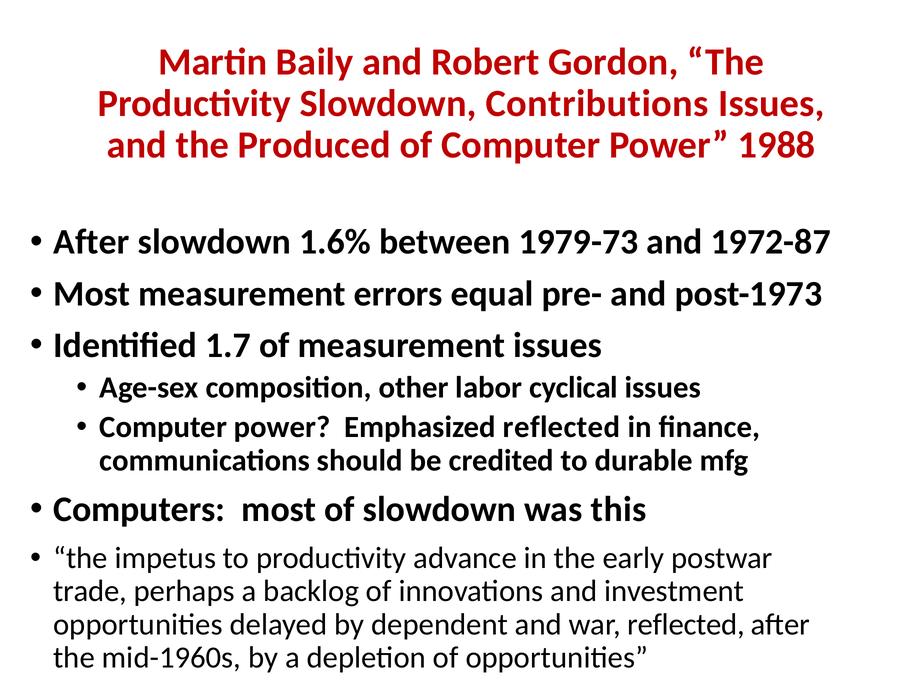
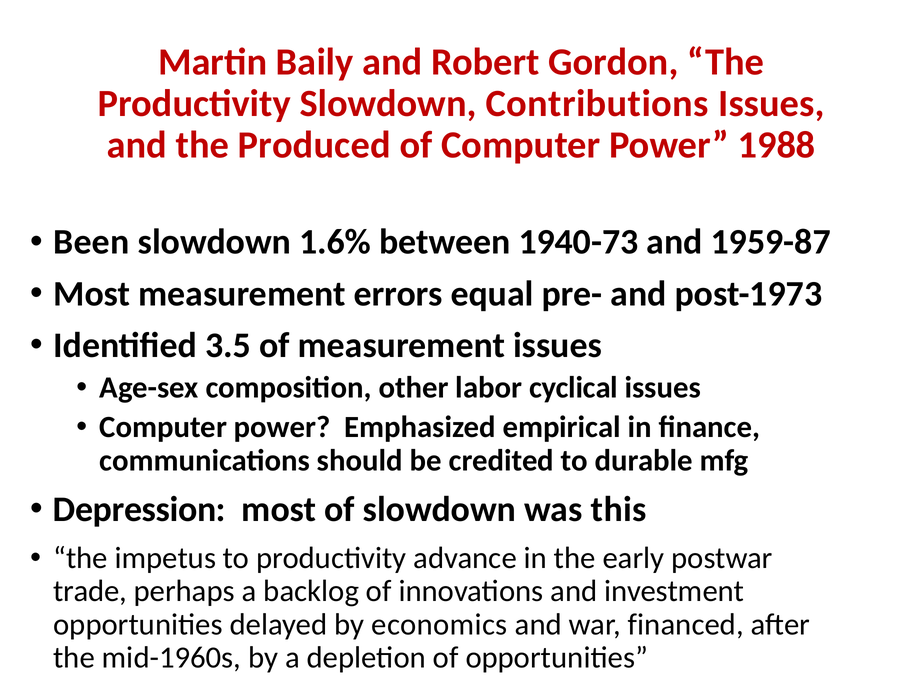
After: After -> Been (91, 242)
1979-73: 1979-73 -> 1940-73 (578, 242)
1972-87: 1972-87 -> 1959-87 (771, 242)
1.7: 1.7 -> 3.5 (228, 345)
Emphasized reflected: reflected -> empirical (562, 427)
Computers: Computers -> Depression (139, 509)
dependent: dependent -> economics (439, 625)
war reflected: reflected -> financed (686, 625)
